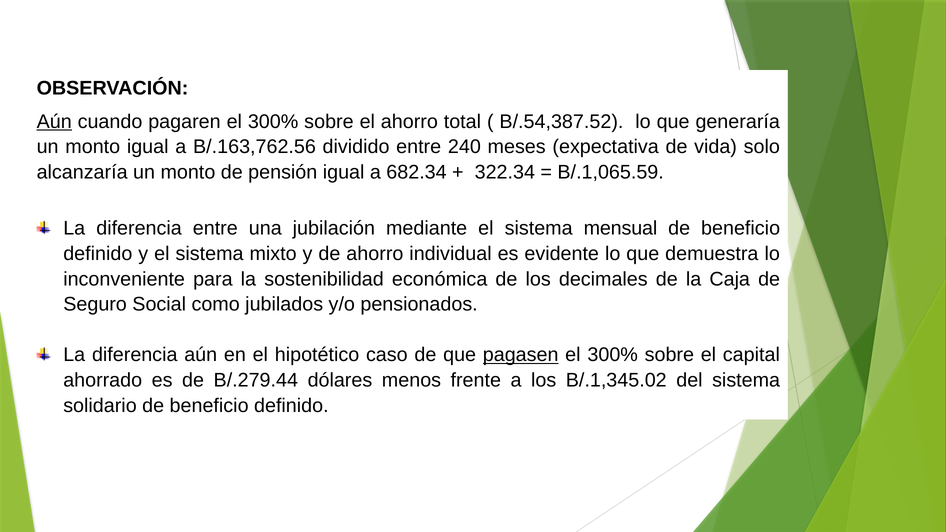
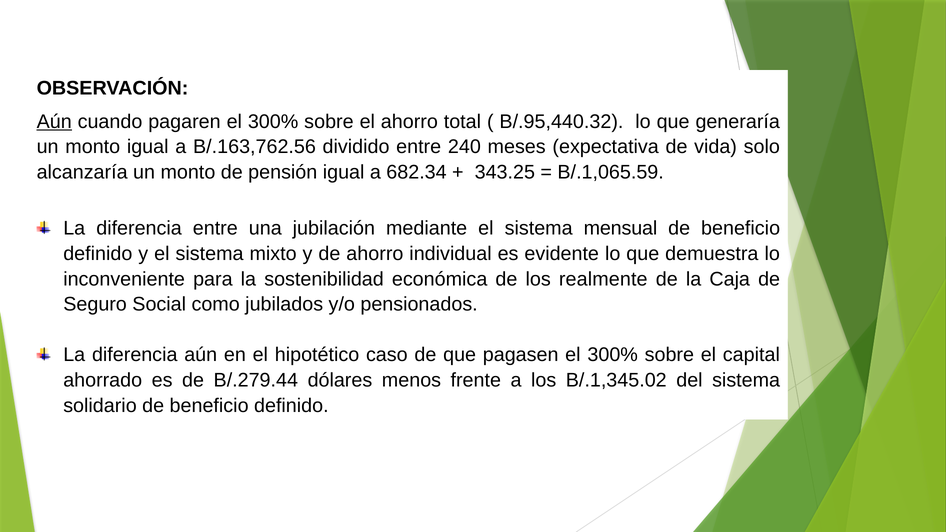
B/.54,387.52: B/.54,387.52 -> B/.95,440.32 (561, 122)
322.34: 322.34 -> 343.25 (505, 172)
decimales: decimales -> realmente (603, 279)
pagasen underline: present -> none (521, 355)
